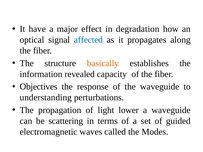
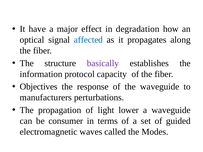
basically colour: orange -> purple (103, 63)
revealed: revealed -> protocol (80, 74)
understanding: understanding -> manufacturers (46, 98)
scattering: scattering -> consumer (66, 121)
